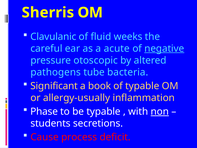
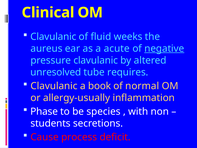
Sherris: Sherris -> Clinical (48, 13)
careful: careful -> aureus (46, 48)
pressure otoscopic: otoscopic -> clavulanic (96, 60)
pathogens: pathogens -> unresolved (56, 72)
bacteria: bacteria -> requires (128, 72)
Significant: Significant -> Clavulanic (54, 86)
of typable: typable -> normal (142, 86)
be typable: typable -> species (103, 111)
non underline: present -> none (160, 111)
